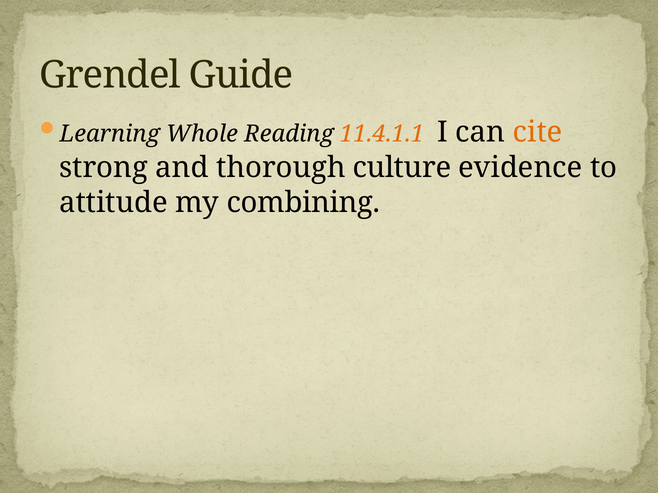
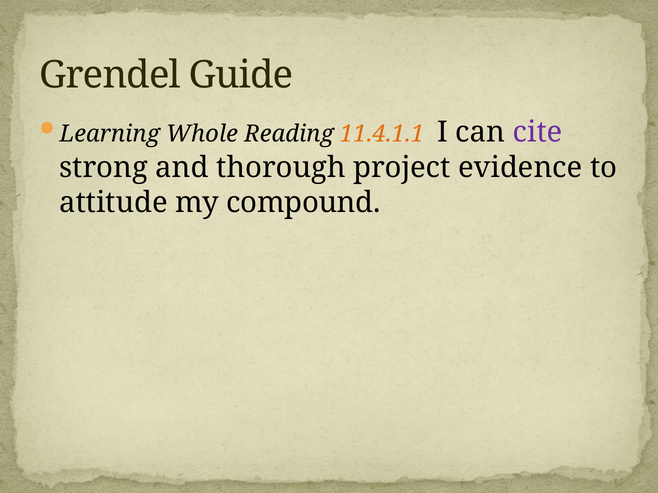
cite colour: orange -> purple (538, 132)
culture: culture -> project (402, 168)
combining: combining -> compound (303, 203)
